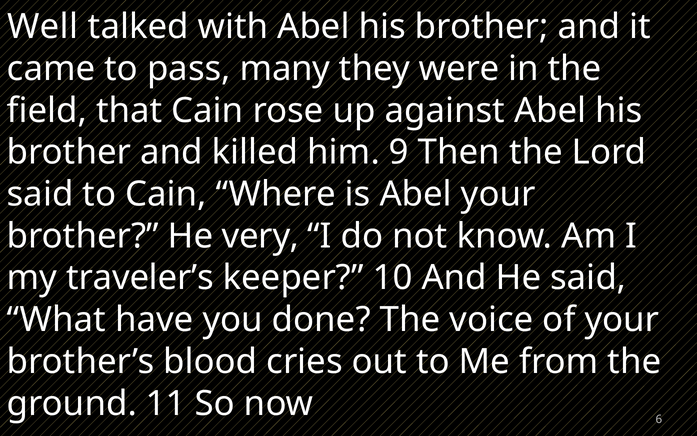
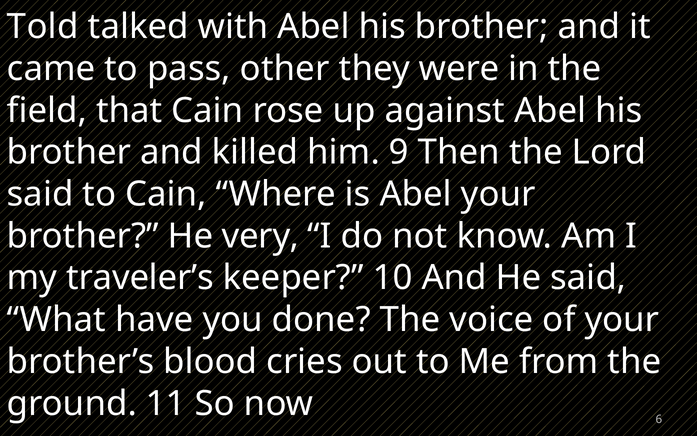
Well: Well -> Told (43, 27)
many: many -> other (285, 69)
